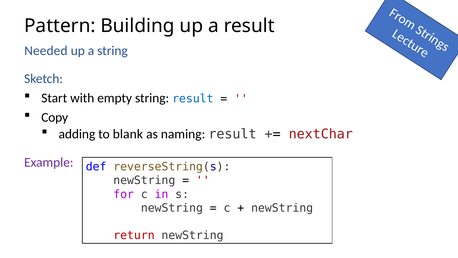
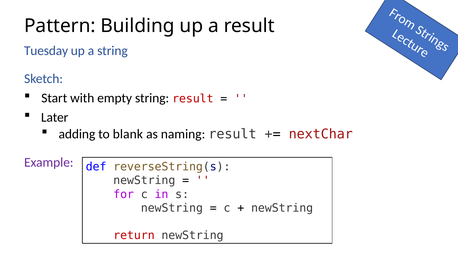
Needed: Needed -> Tuesday (46, 51)
result colour: blue -> red (193, 99)
Copy: Copy -> Later (55, 117)
